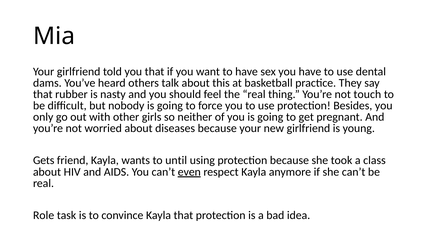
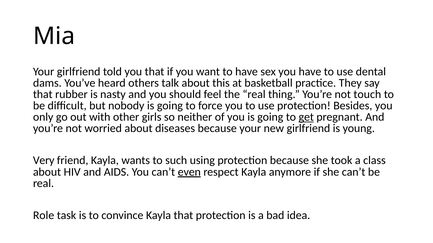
get underline: none -> present (306, 117)
Gets: Gets -> Very (44, 161)
until: until -> such (176, 161)
